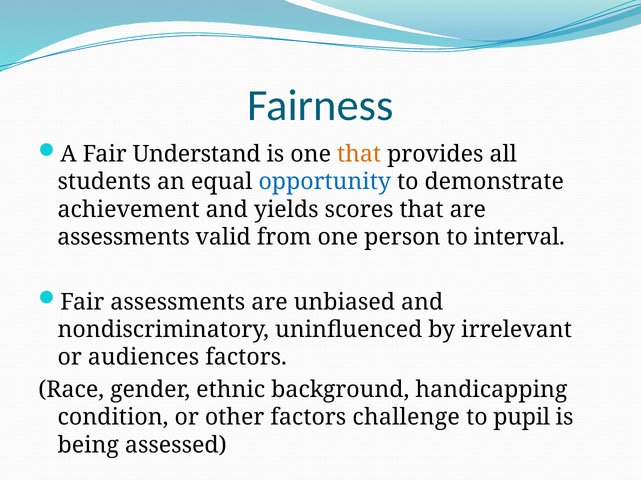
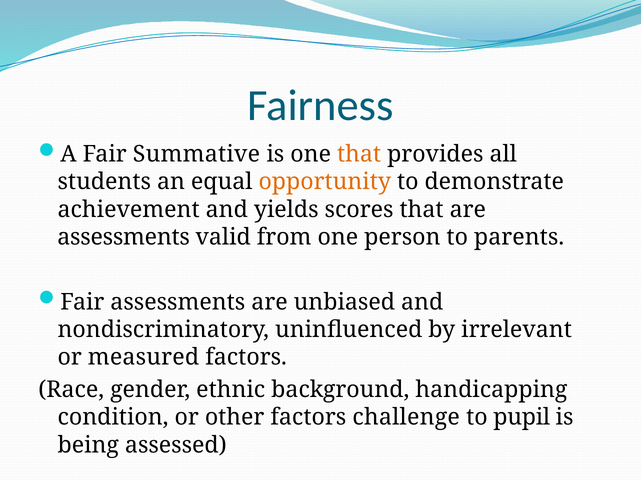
Understand: Understand -> Summative (196, 154)
opportunity colour: blue -> orange (325, 182)
interval: interval -> parents (519, 238)
audiences: audiences -> measured (143, 358)
